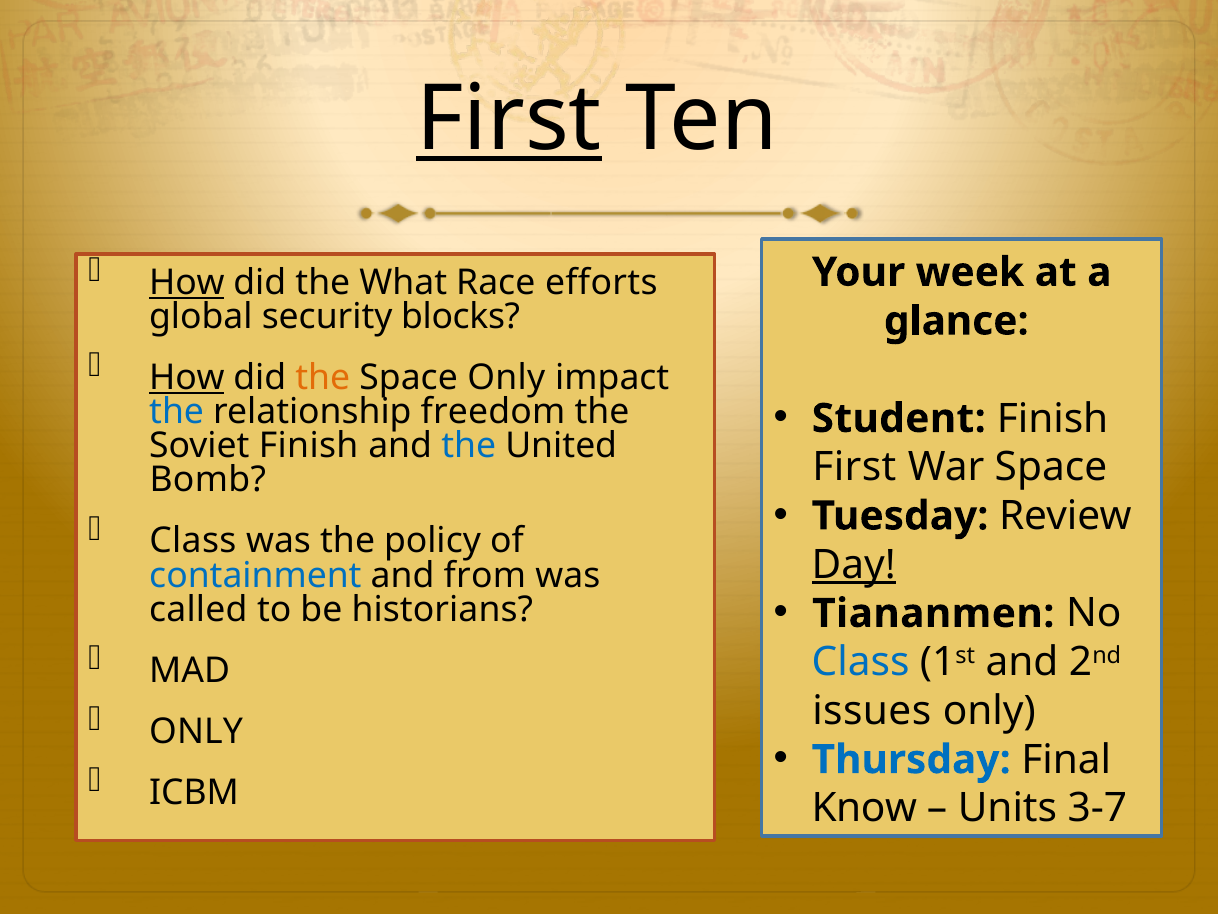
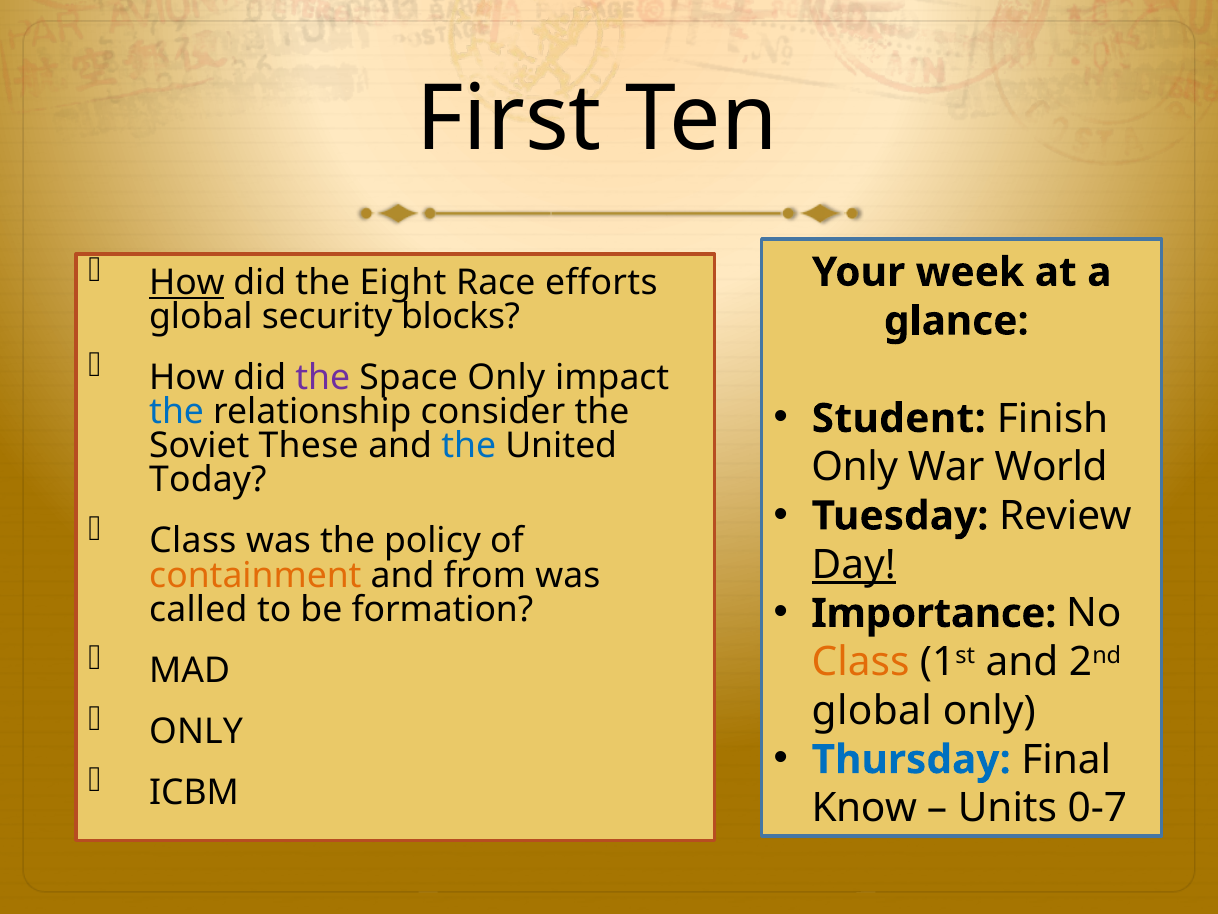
First underline: present -> none (509, 119)
What: What -> Eight (403, 282)
How underline: present -> none (187, 377)
the colour: orange -> purple (323, 377)
freedom: freedom -> consider (493, 412)
Soviet Finish: Finish -> These (309, 446)
First: First -> Only (855, 467)
War Space: Space -> World (1051, 467)
Bomb: Bomb -> Today (208, 480)
containment colour: blue -> orange (255, 575)
Tiananmen: Tiananmen -> Importance (934, 613)
historians: historians -> formation (442, 609)
Class colour: blue -> orange (861, 662)
issues: issues -> global (872, 711)
3-7: 3-7 -> 0-7 (1097, 808)
